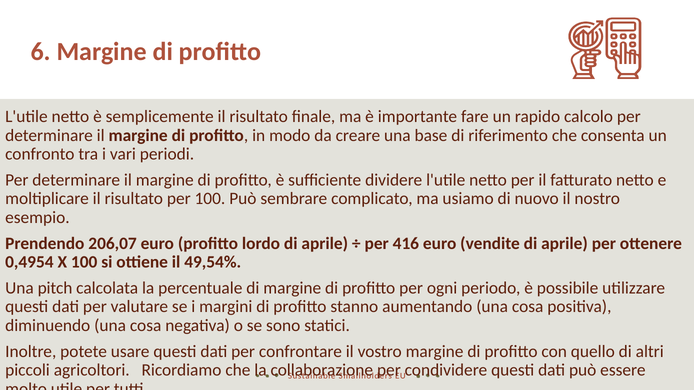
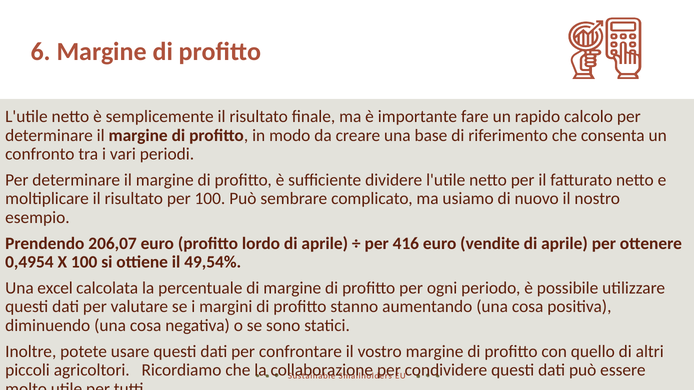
pitch: pitch -> excel (55, 288)
